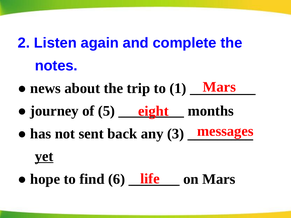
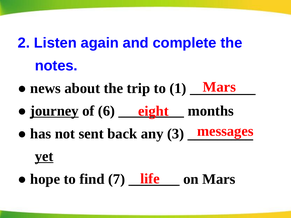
journey underline: none -> present (54, 111)
5: 5 -> 6 (106, 111)
6: 6 -> 7 (117, 179)
